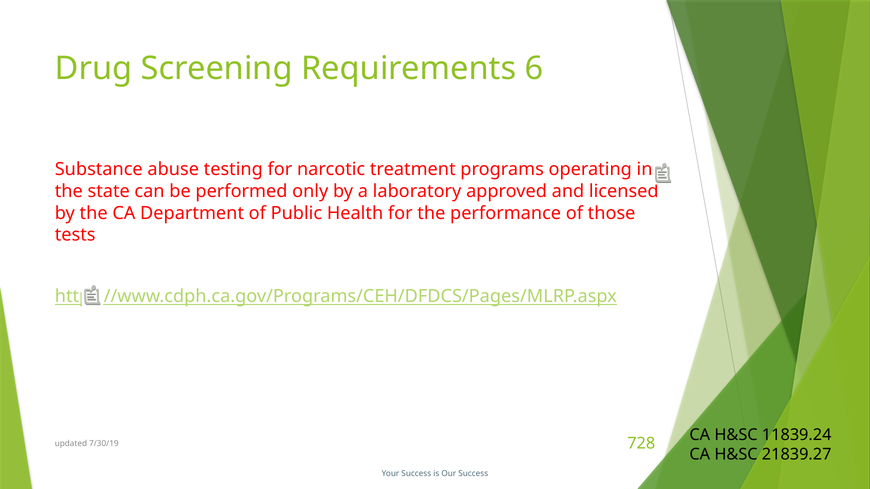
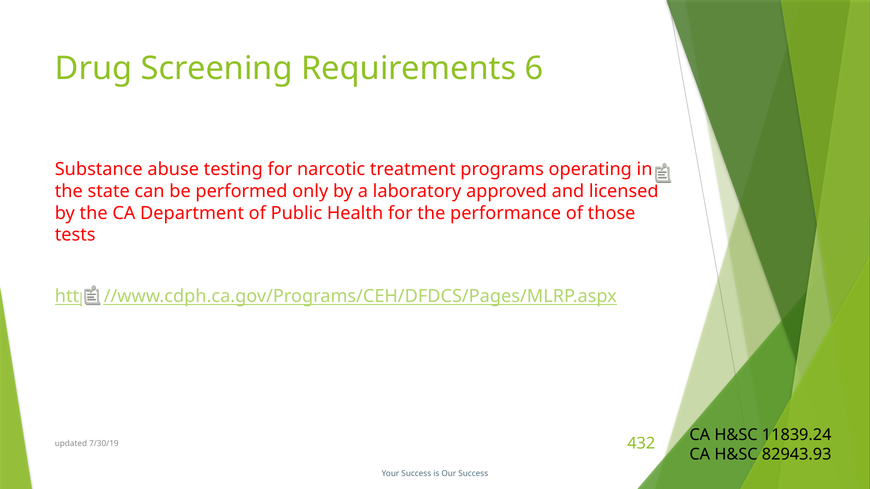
728: 728 -> 432 (641, 444)
21839.27: 21839.27 -> 82943.93 (797, 455)
